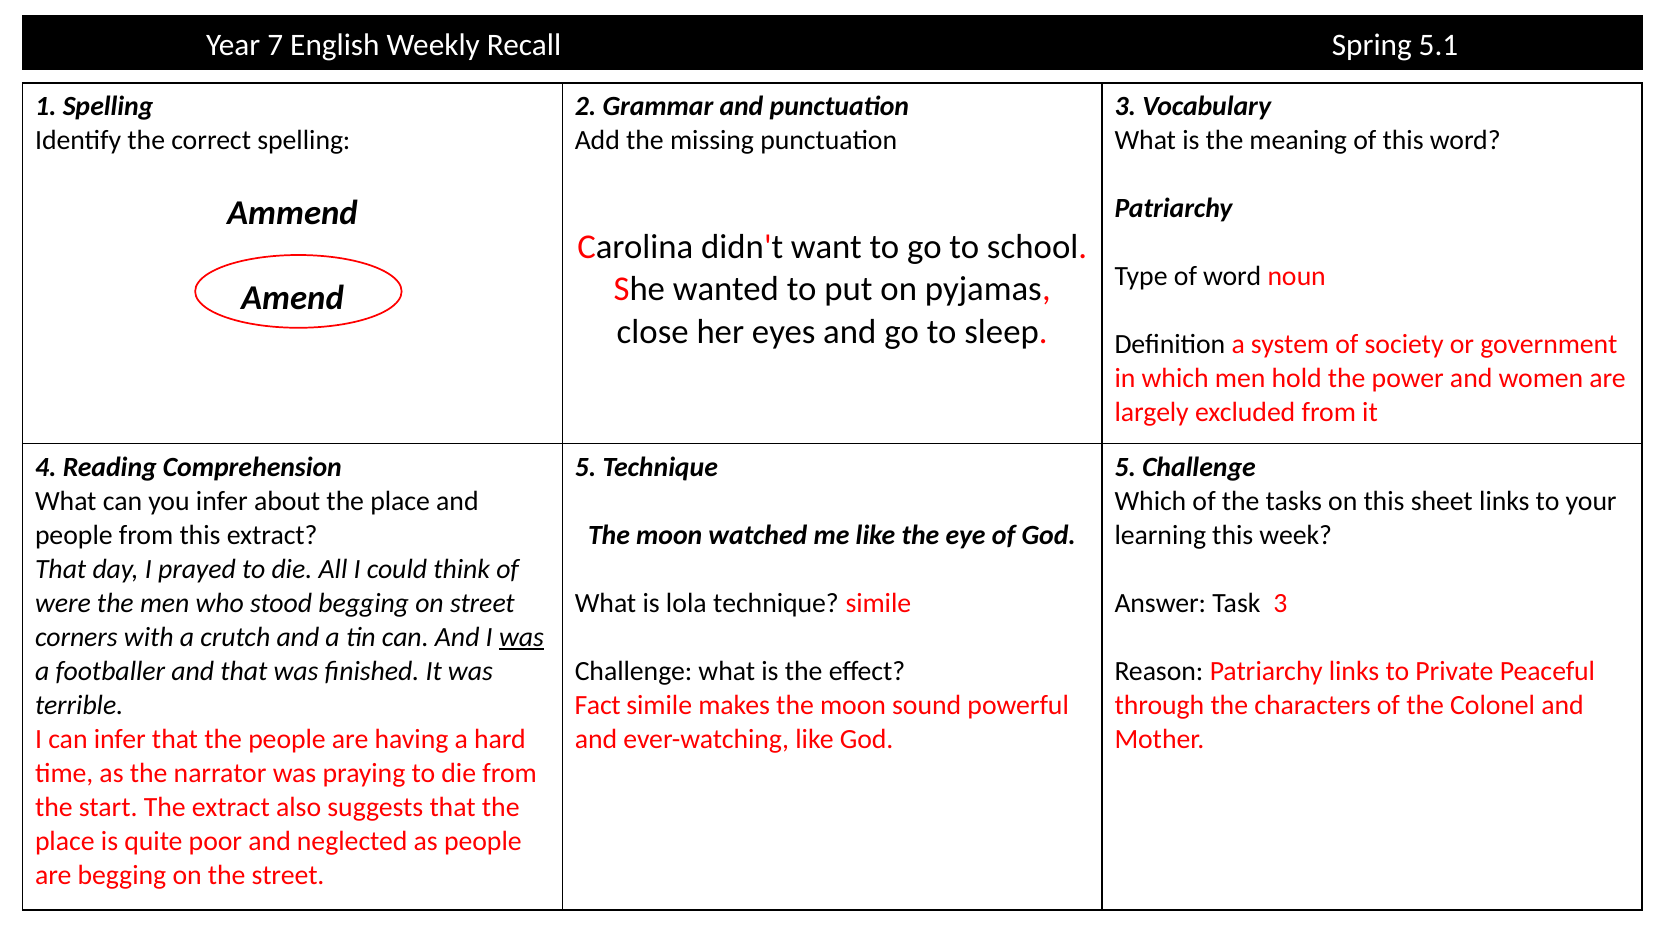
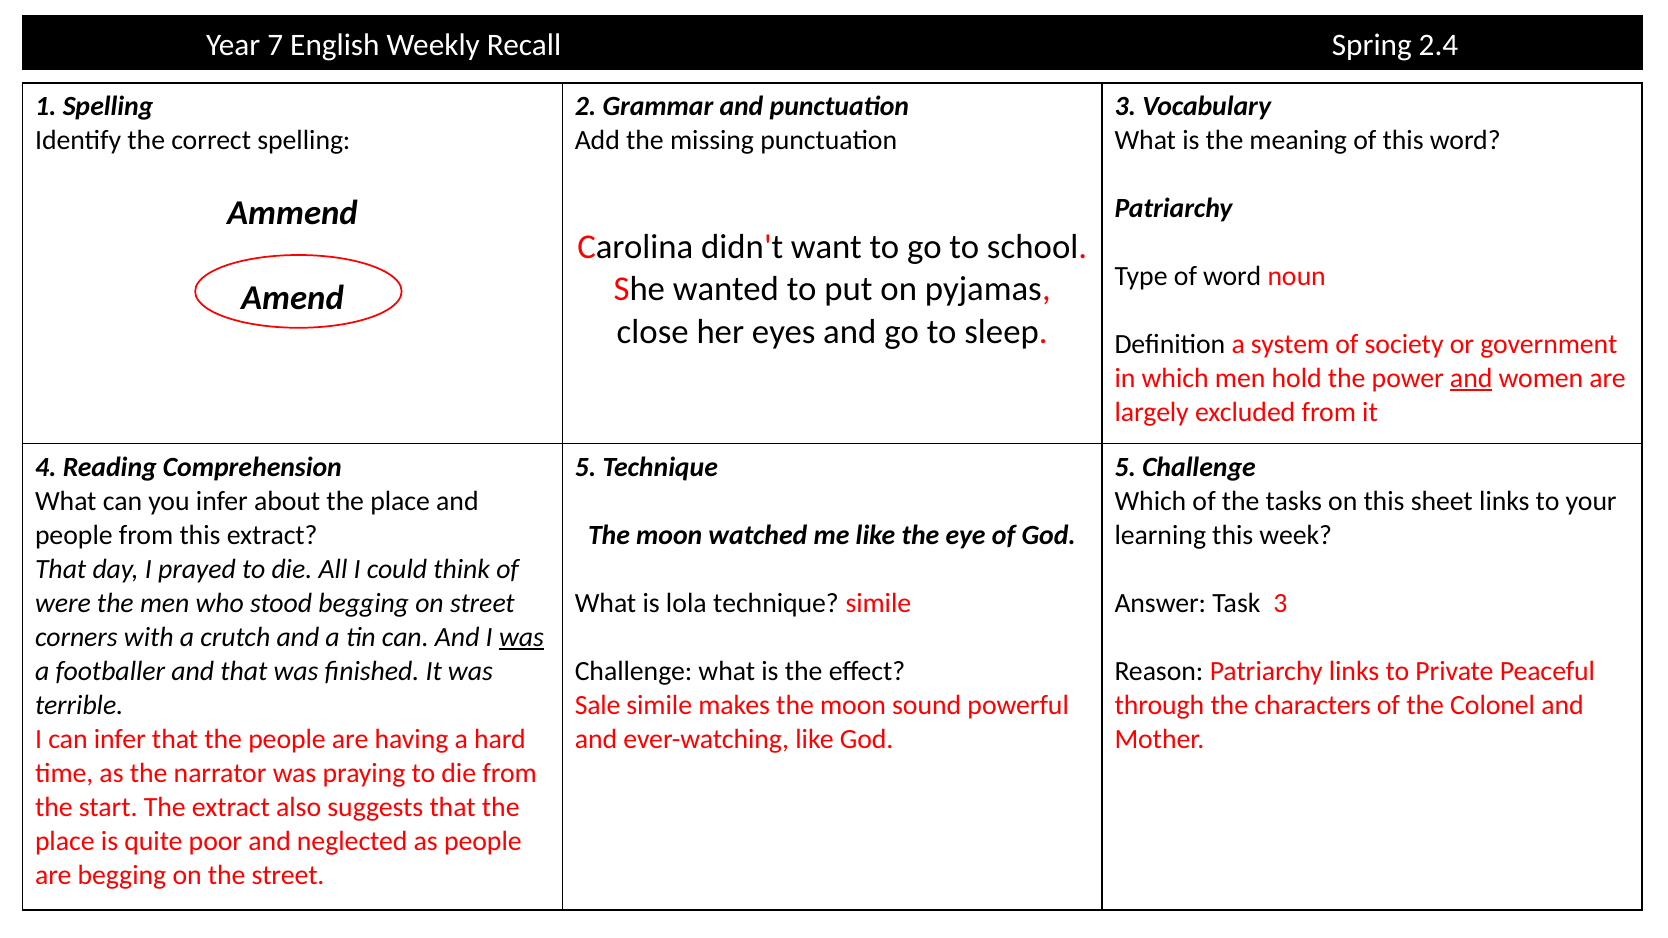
5.1: 5.1 -> 2.4 (1439, 45)
and underline: none -> present (1471, 378)
Fact: Fact -> Sale (598, 705)
